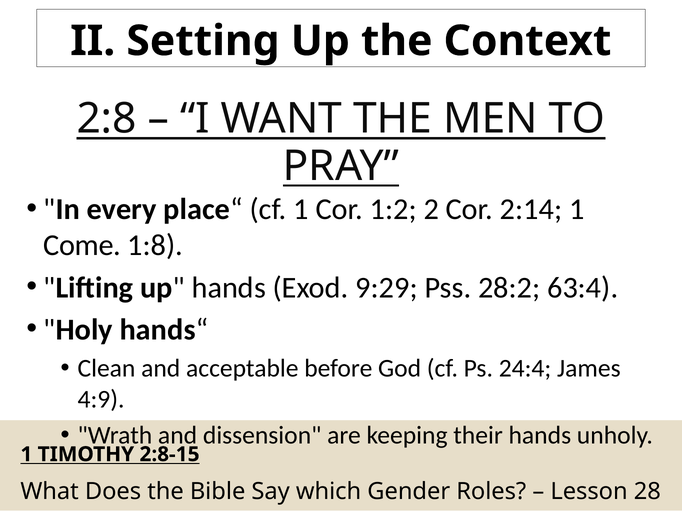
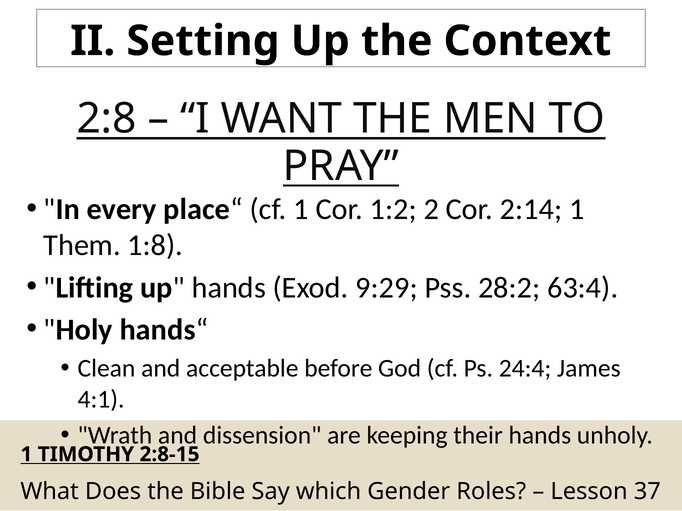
Come: Come -> Them (82, 246)
4:9: 4:9 -> 4:1 (101, 399)
28: 28 -> 37 (647, 492)
